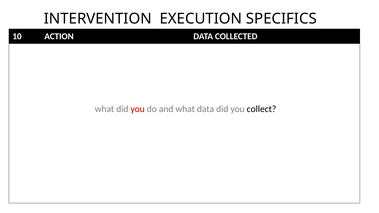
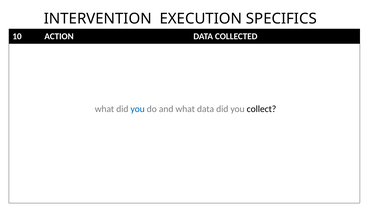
you colour: red -> blue (138, 109)
